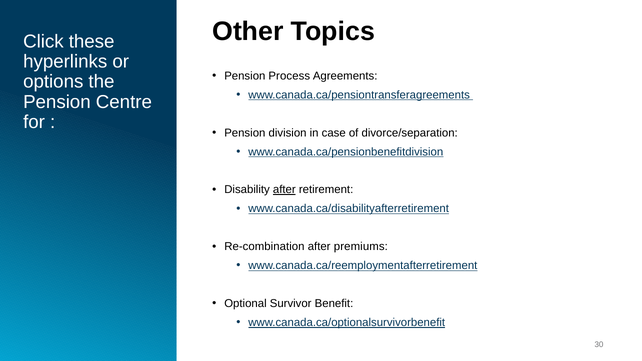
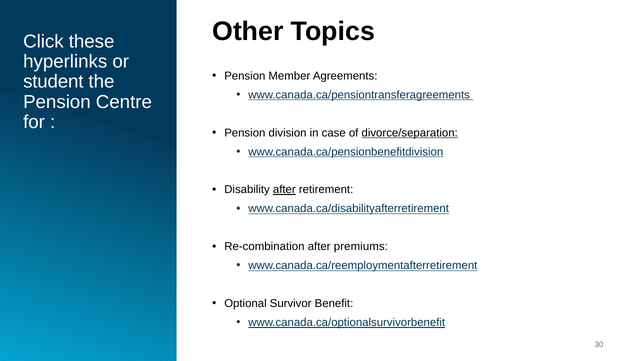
Process: Process -> Member (289, 76)
options: options -> student (53, 82)
divorce/separation underline: none -> present (410, 133)
